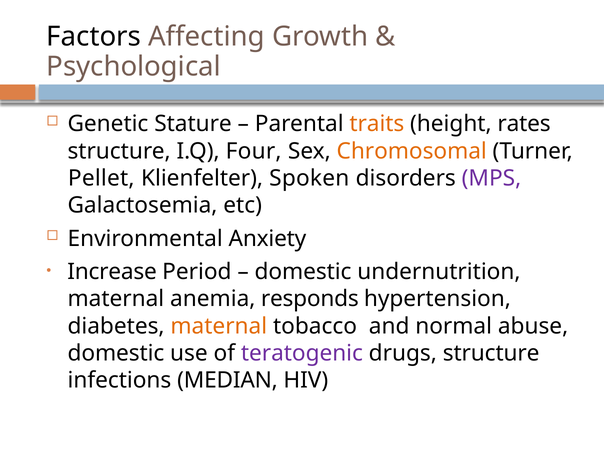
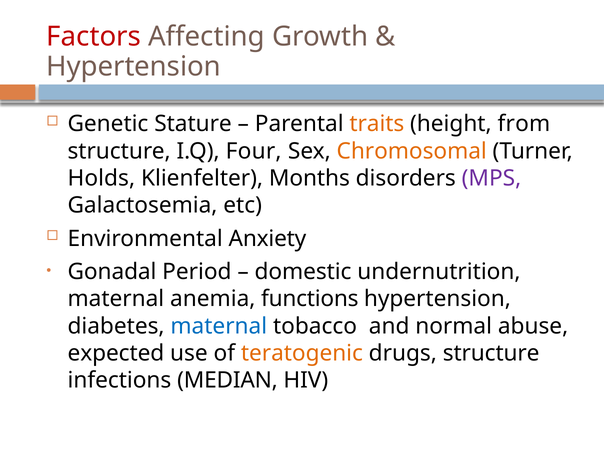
Factors colour: black -> red (94, 37)
Psychological: Psychological -> Hypertension (134, 66)
rates: rates -> from (524, 124)
Pellet: Pellet -> Holds (101, 178)
Spoken: Spoken -> Months (309, 178)
Increase: Increase -> Gonadal (112, 272)
responds: responds -> functions (310, 299)
maternal colour: orange -> blue (219, 326)
domestic: domestic -> expected (116, 353)
teratogenic colour: purple -> orange (302, 353)
